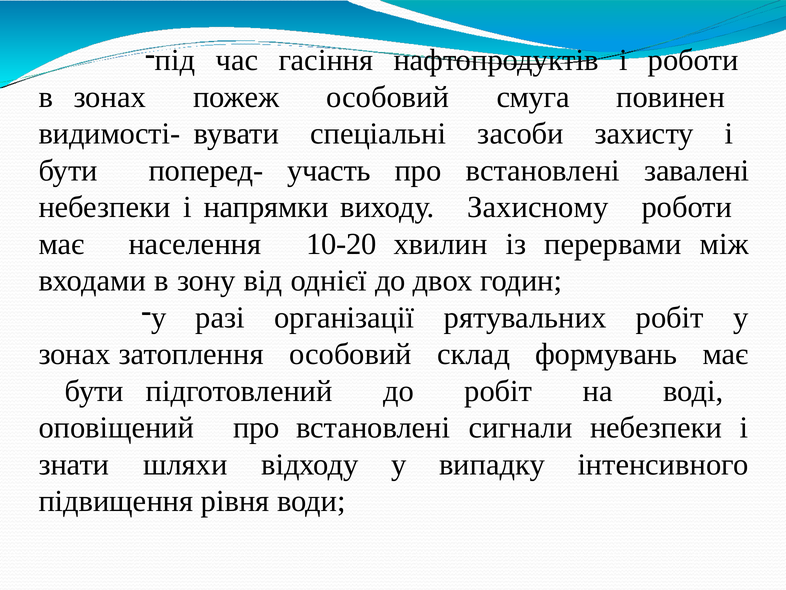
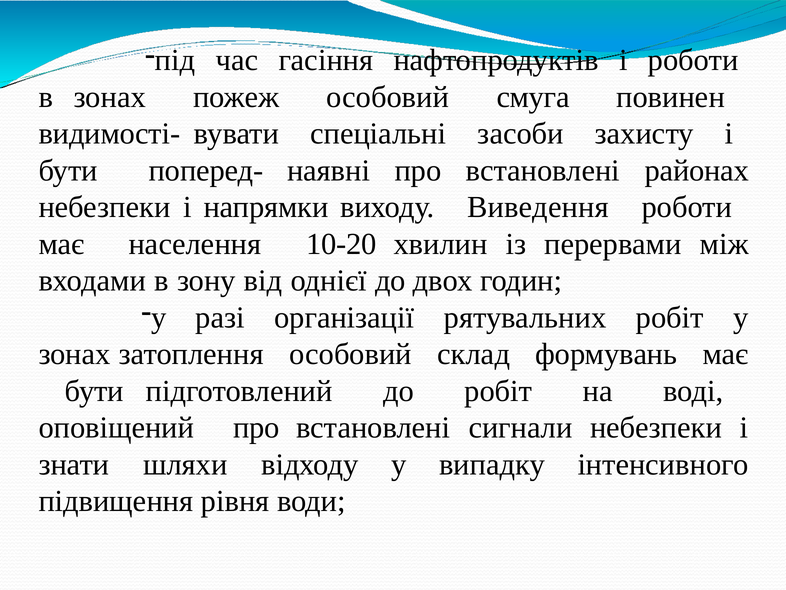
участь: участь -> наявні (329, 170)
завалені: завалені -> районах (697, 170)
Захисному: Захисному -> Виведення (538, 207)
